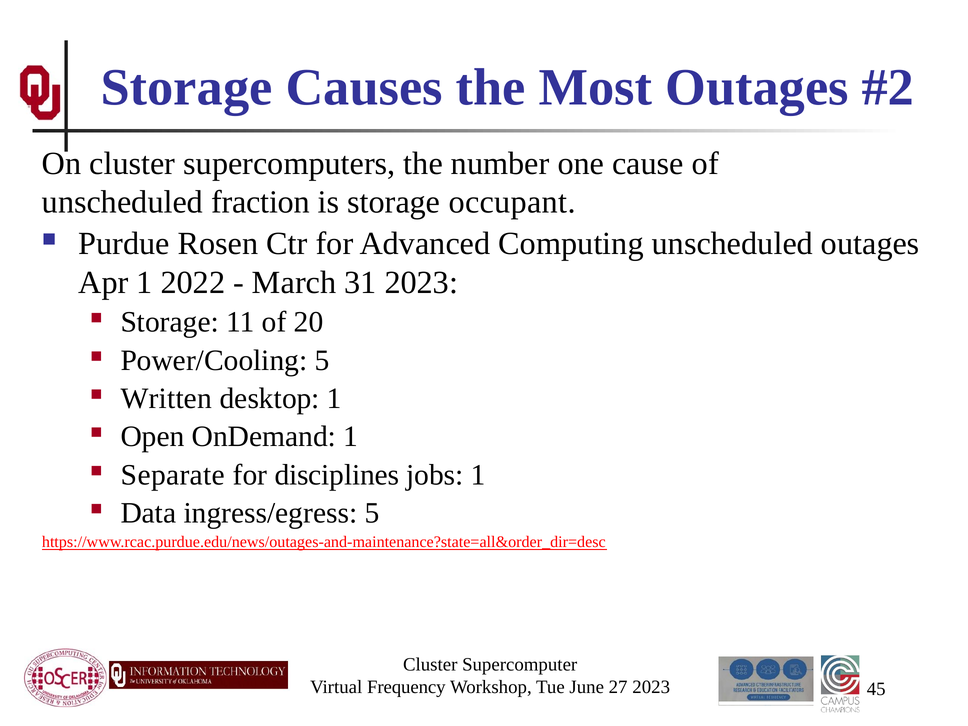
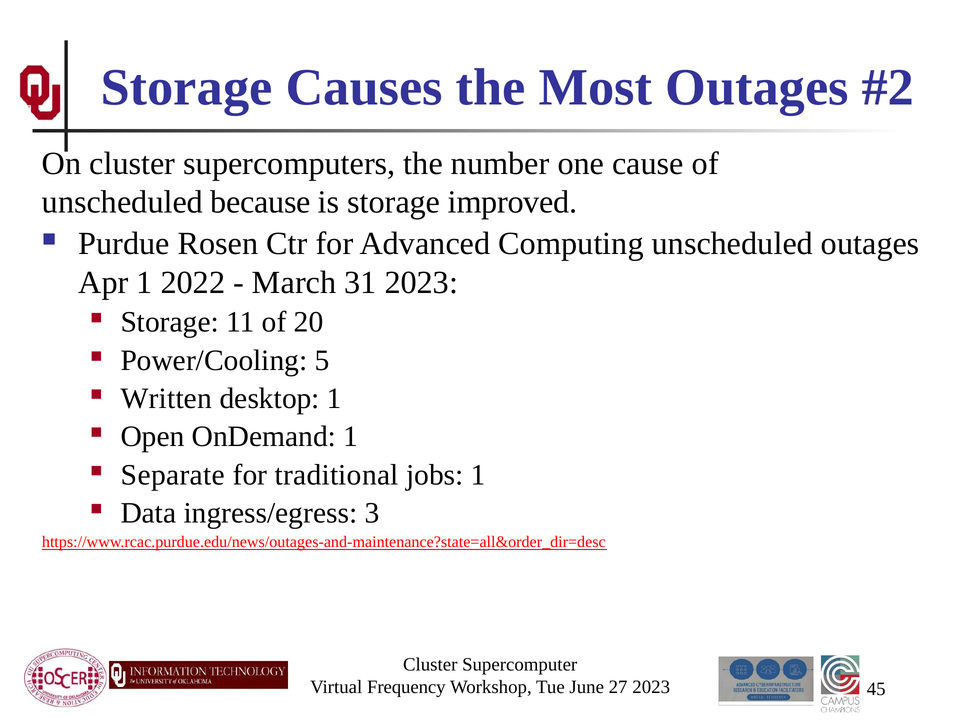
fraction: fraction -> because (261, 202)
occupant: occupant -> improved (513, 202)
disciplines: disciplines -> traditional (337, 475)
ingress/egress 5: 5 -> 3 (372, 513)
